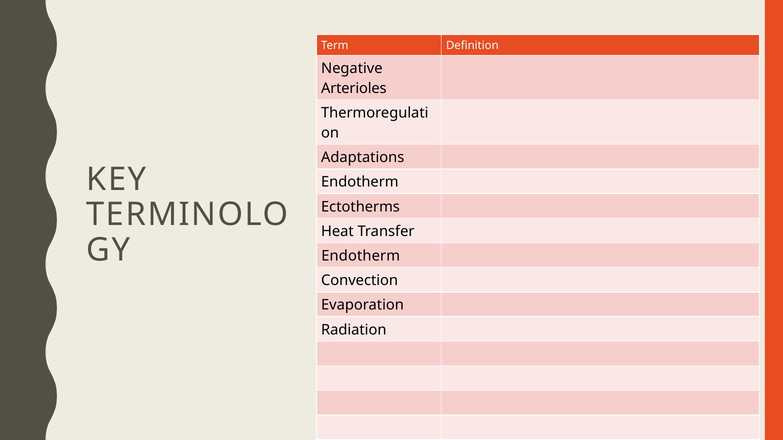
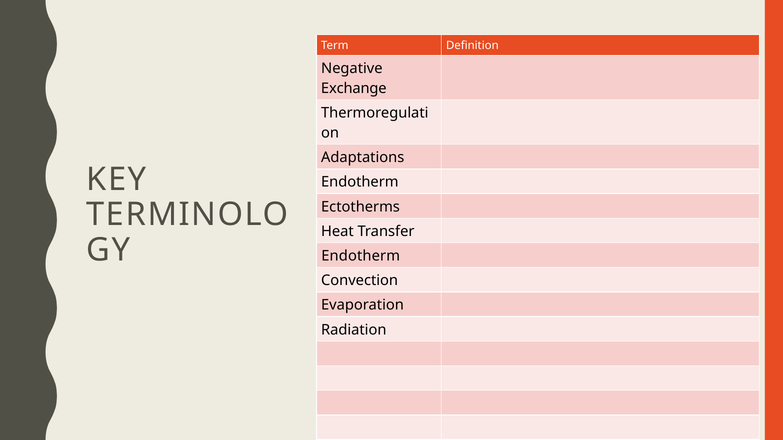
Arterioles: Arterioles -> Exchange (354, 88)
